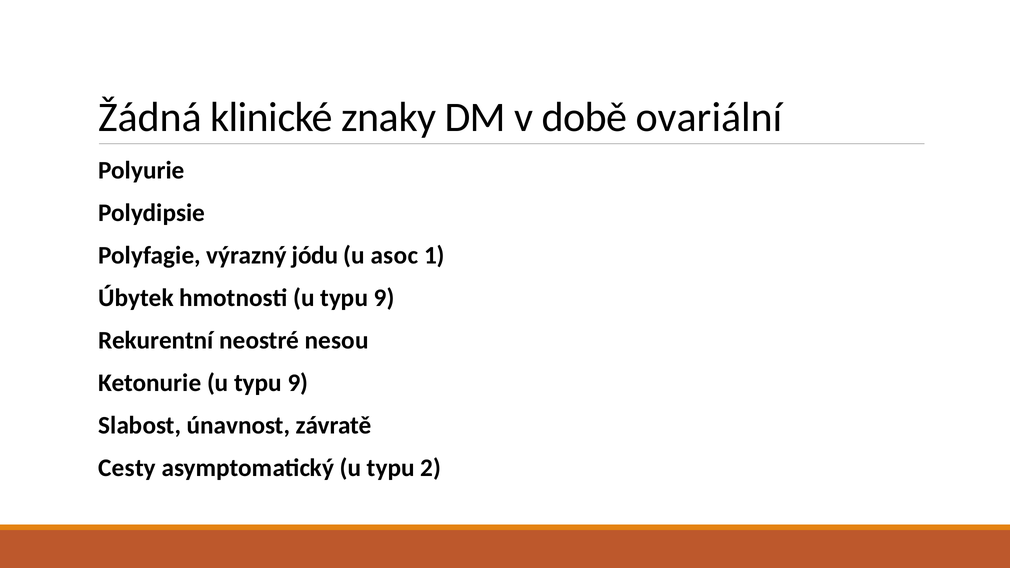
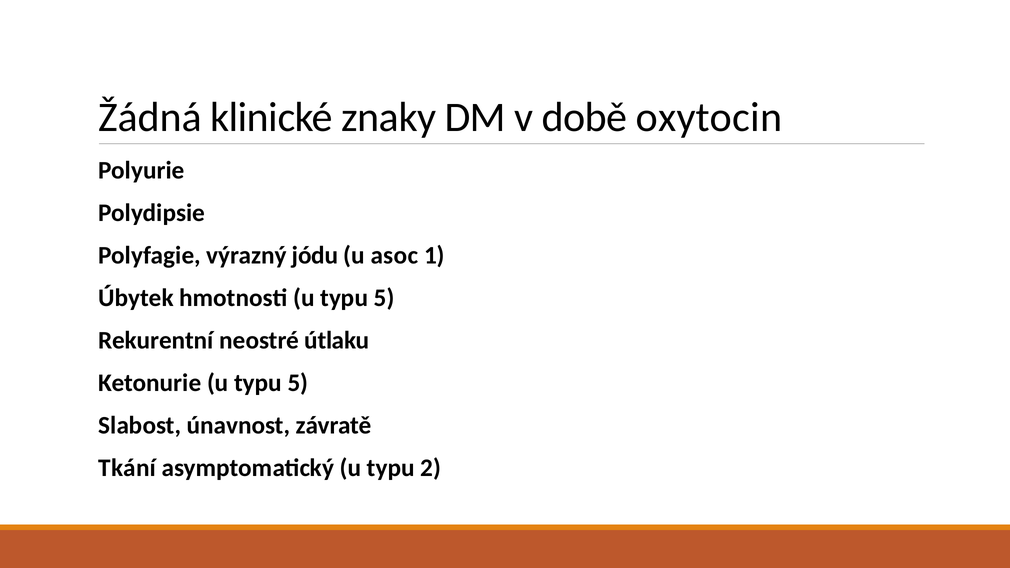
ovariální: ovariální -> oxytocin (709, 118)
hmotnosti u typu 9: 9 -> 5 (384, 298)
nesou: nesou -> útlaku (337, 340)
Ketonurie u typu 9: 9 -> 5 (298, 383)
Cesty: Cesty -> Tkání (127, 468)
